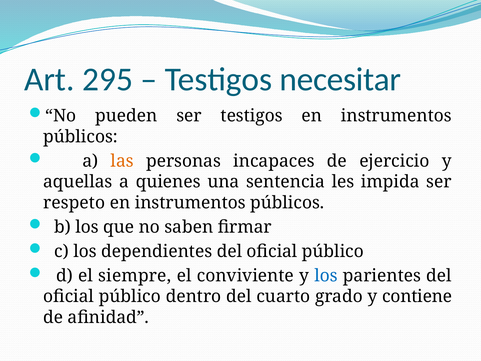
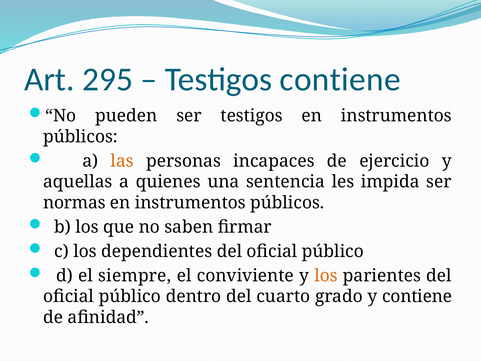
Testigos necesitar: necesitar -> contiene (340, 79)
respeto: respeto -> normas (74, 203)
los colour: blue -> orange (326, 275)
